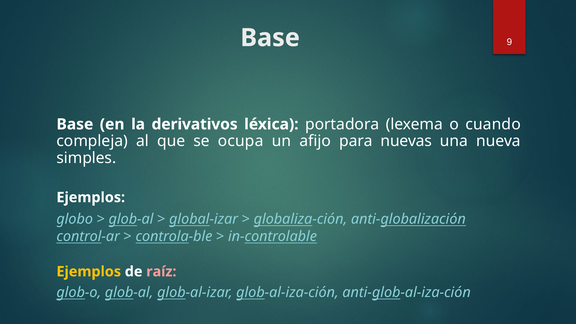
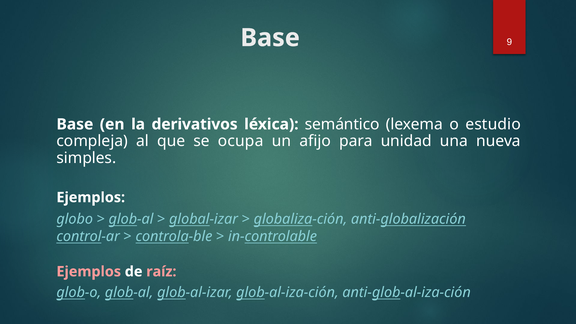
portadora: portadora -> semántico (342, 124)
cuando: cuando -> estudio (493, 124)
nuevas: nuevas -> unidad (406, 141)
Ejemplos colour: yellow -> pink (89, 272)
